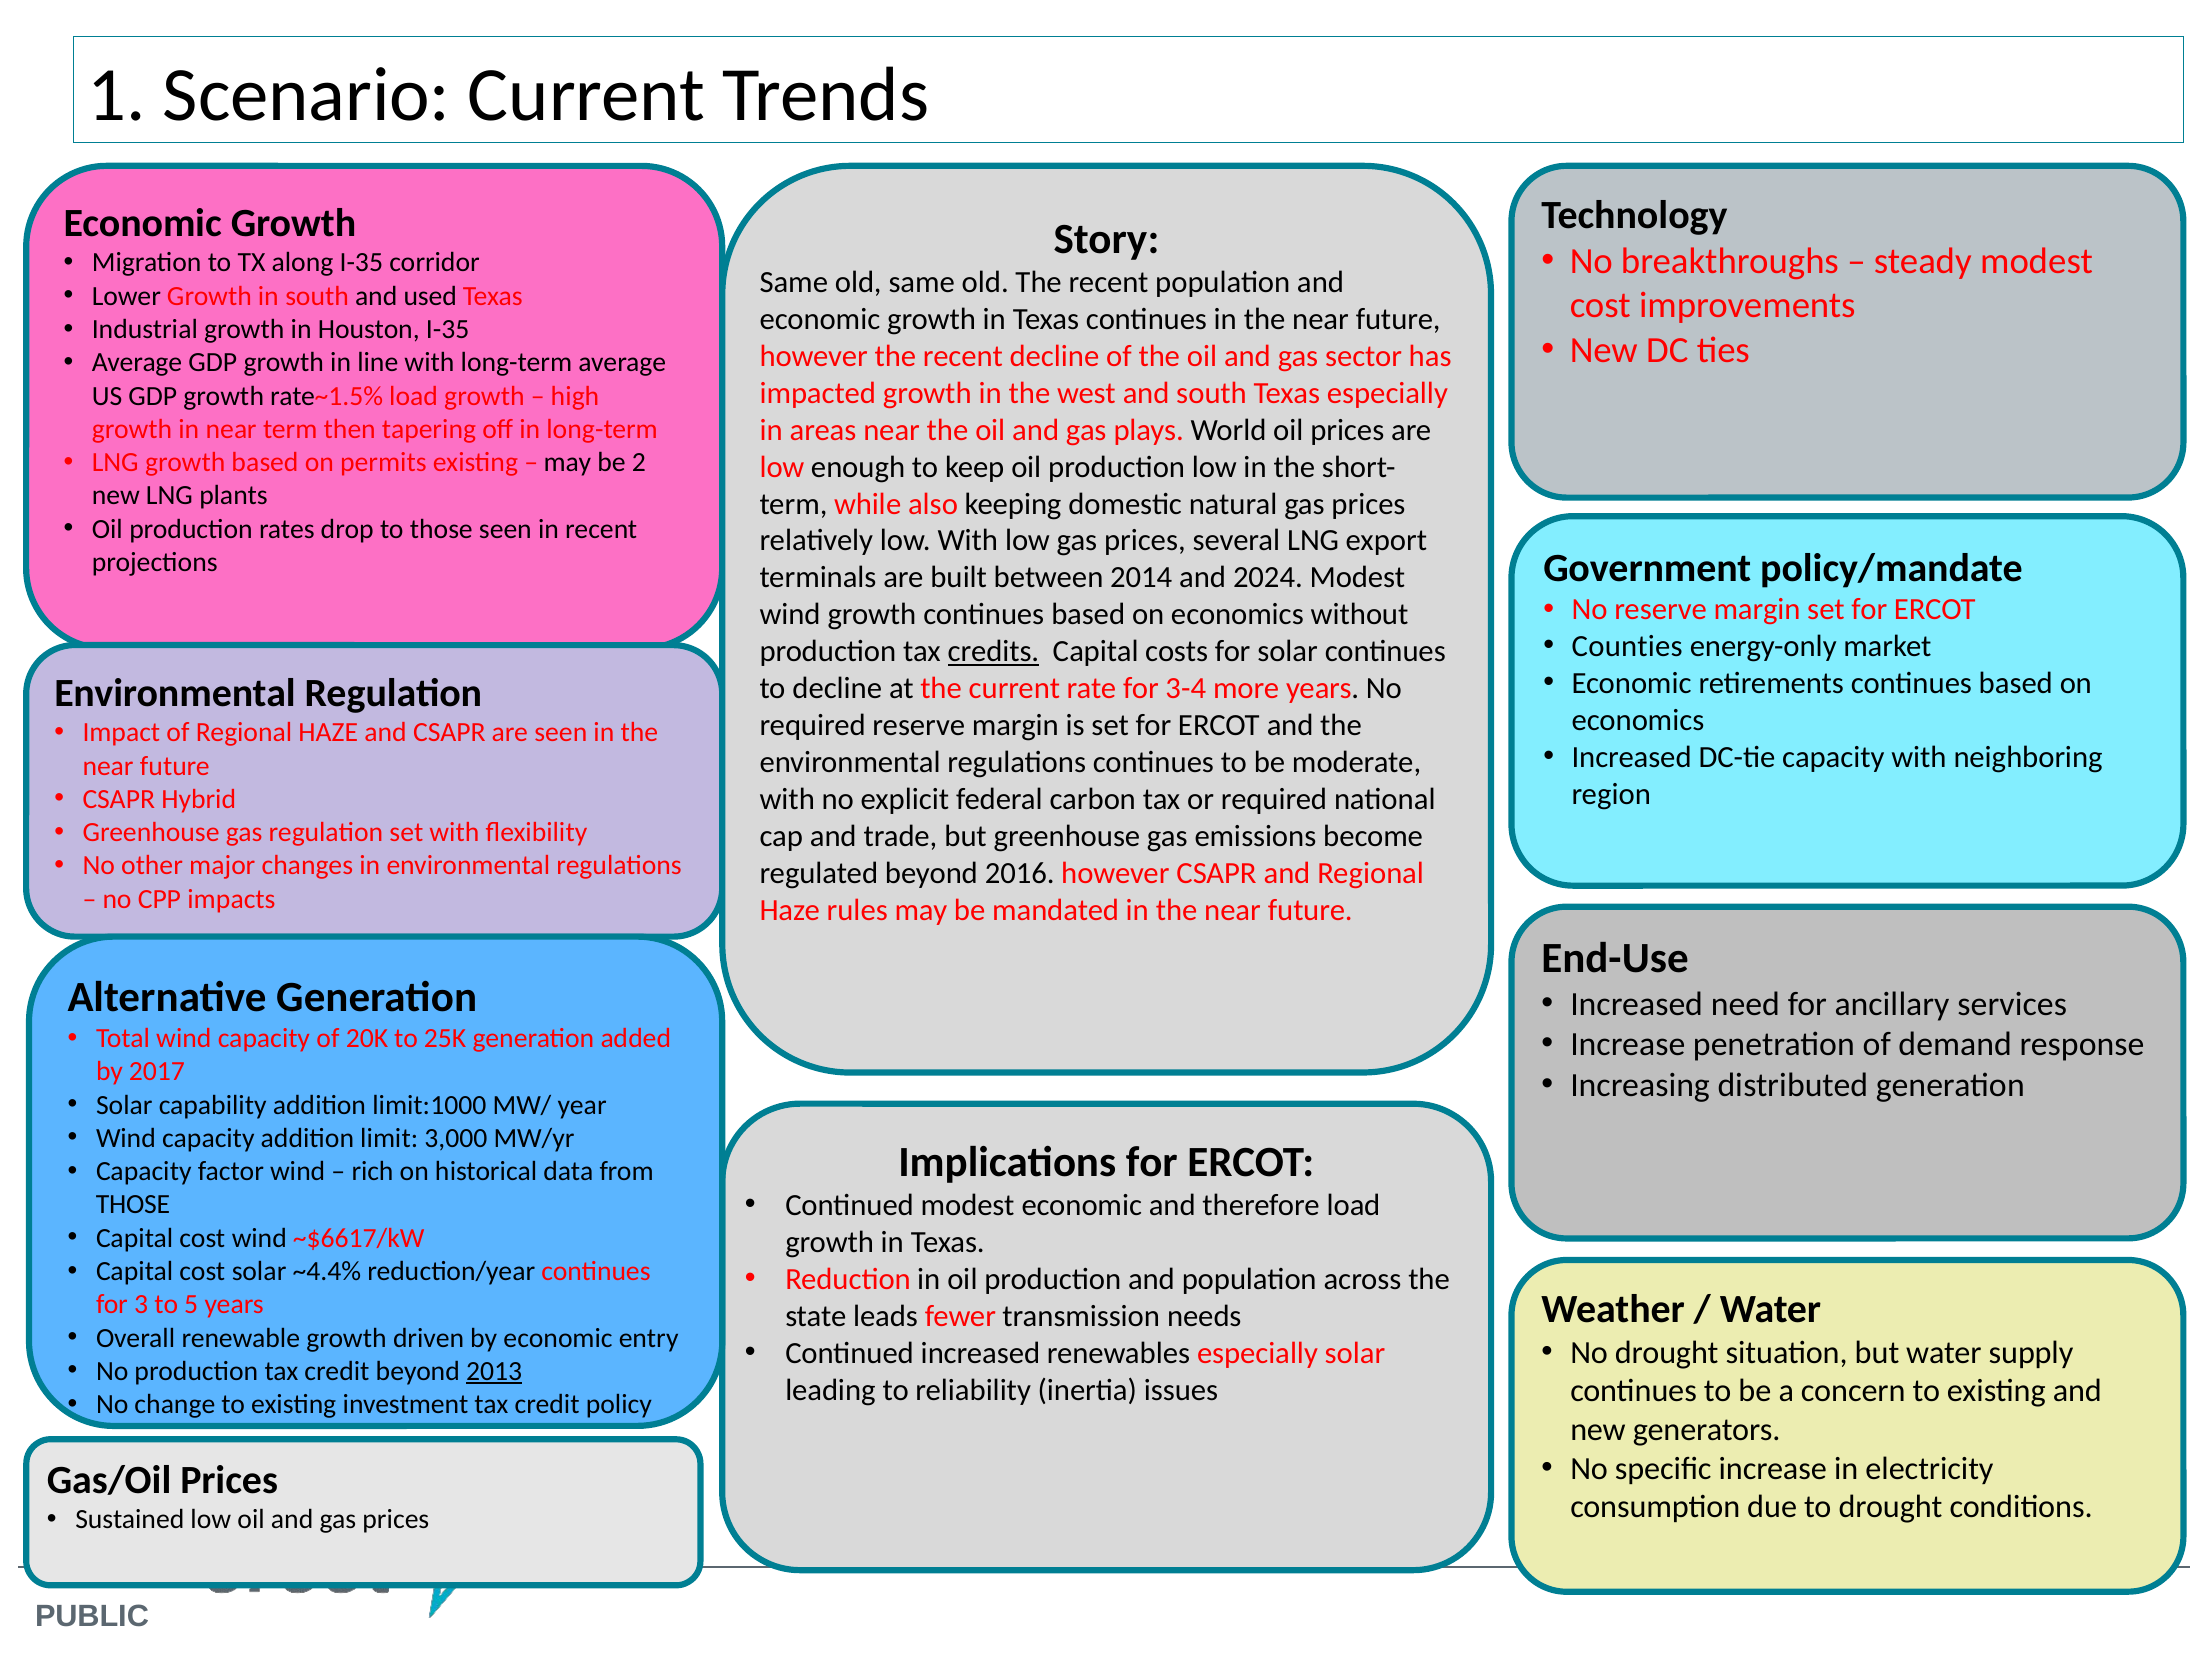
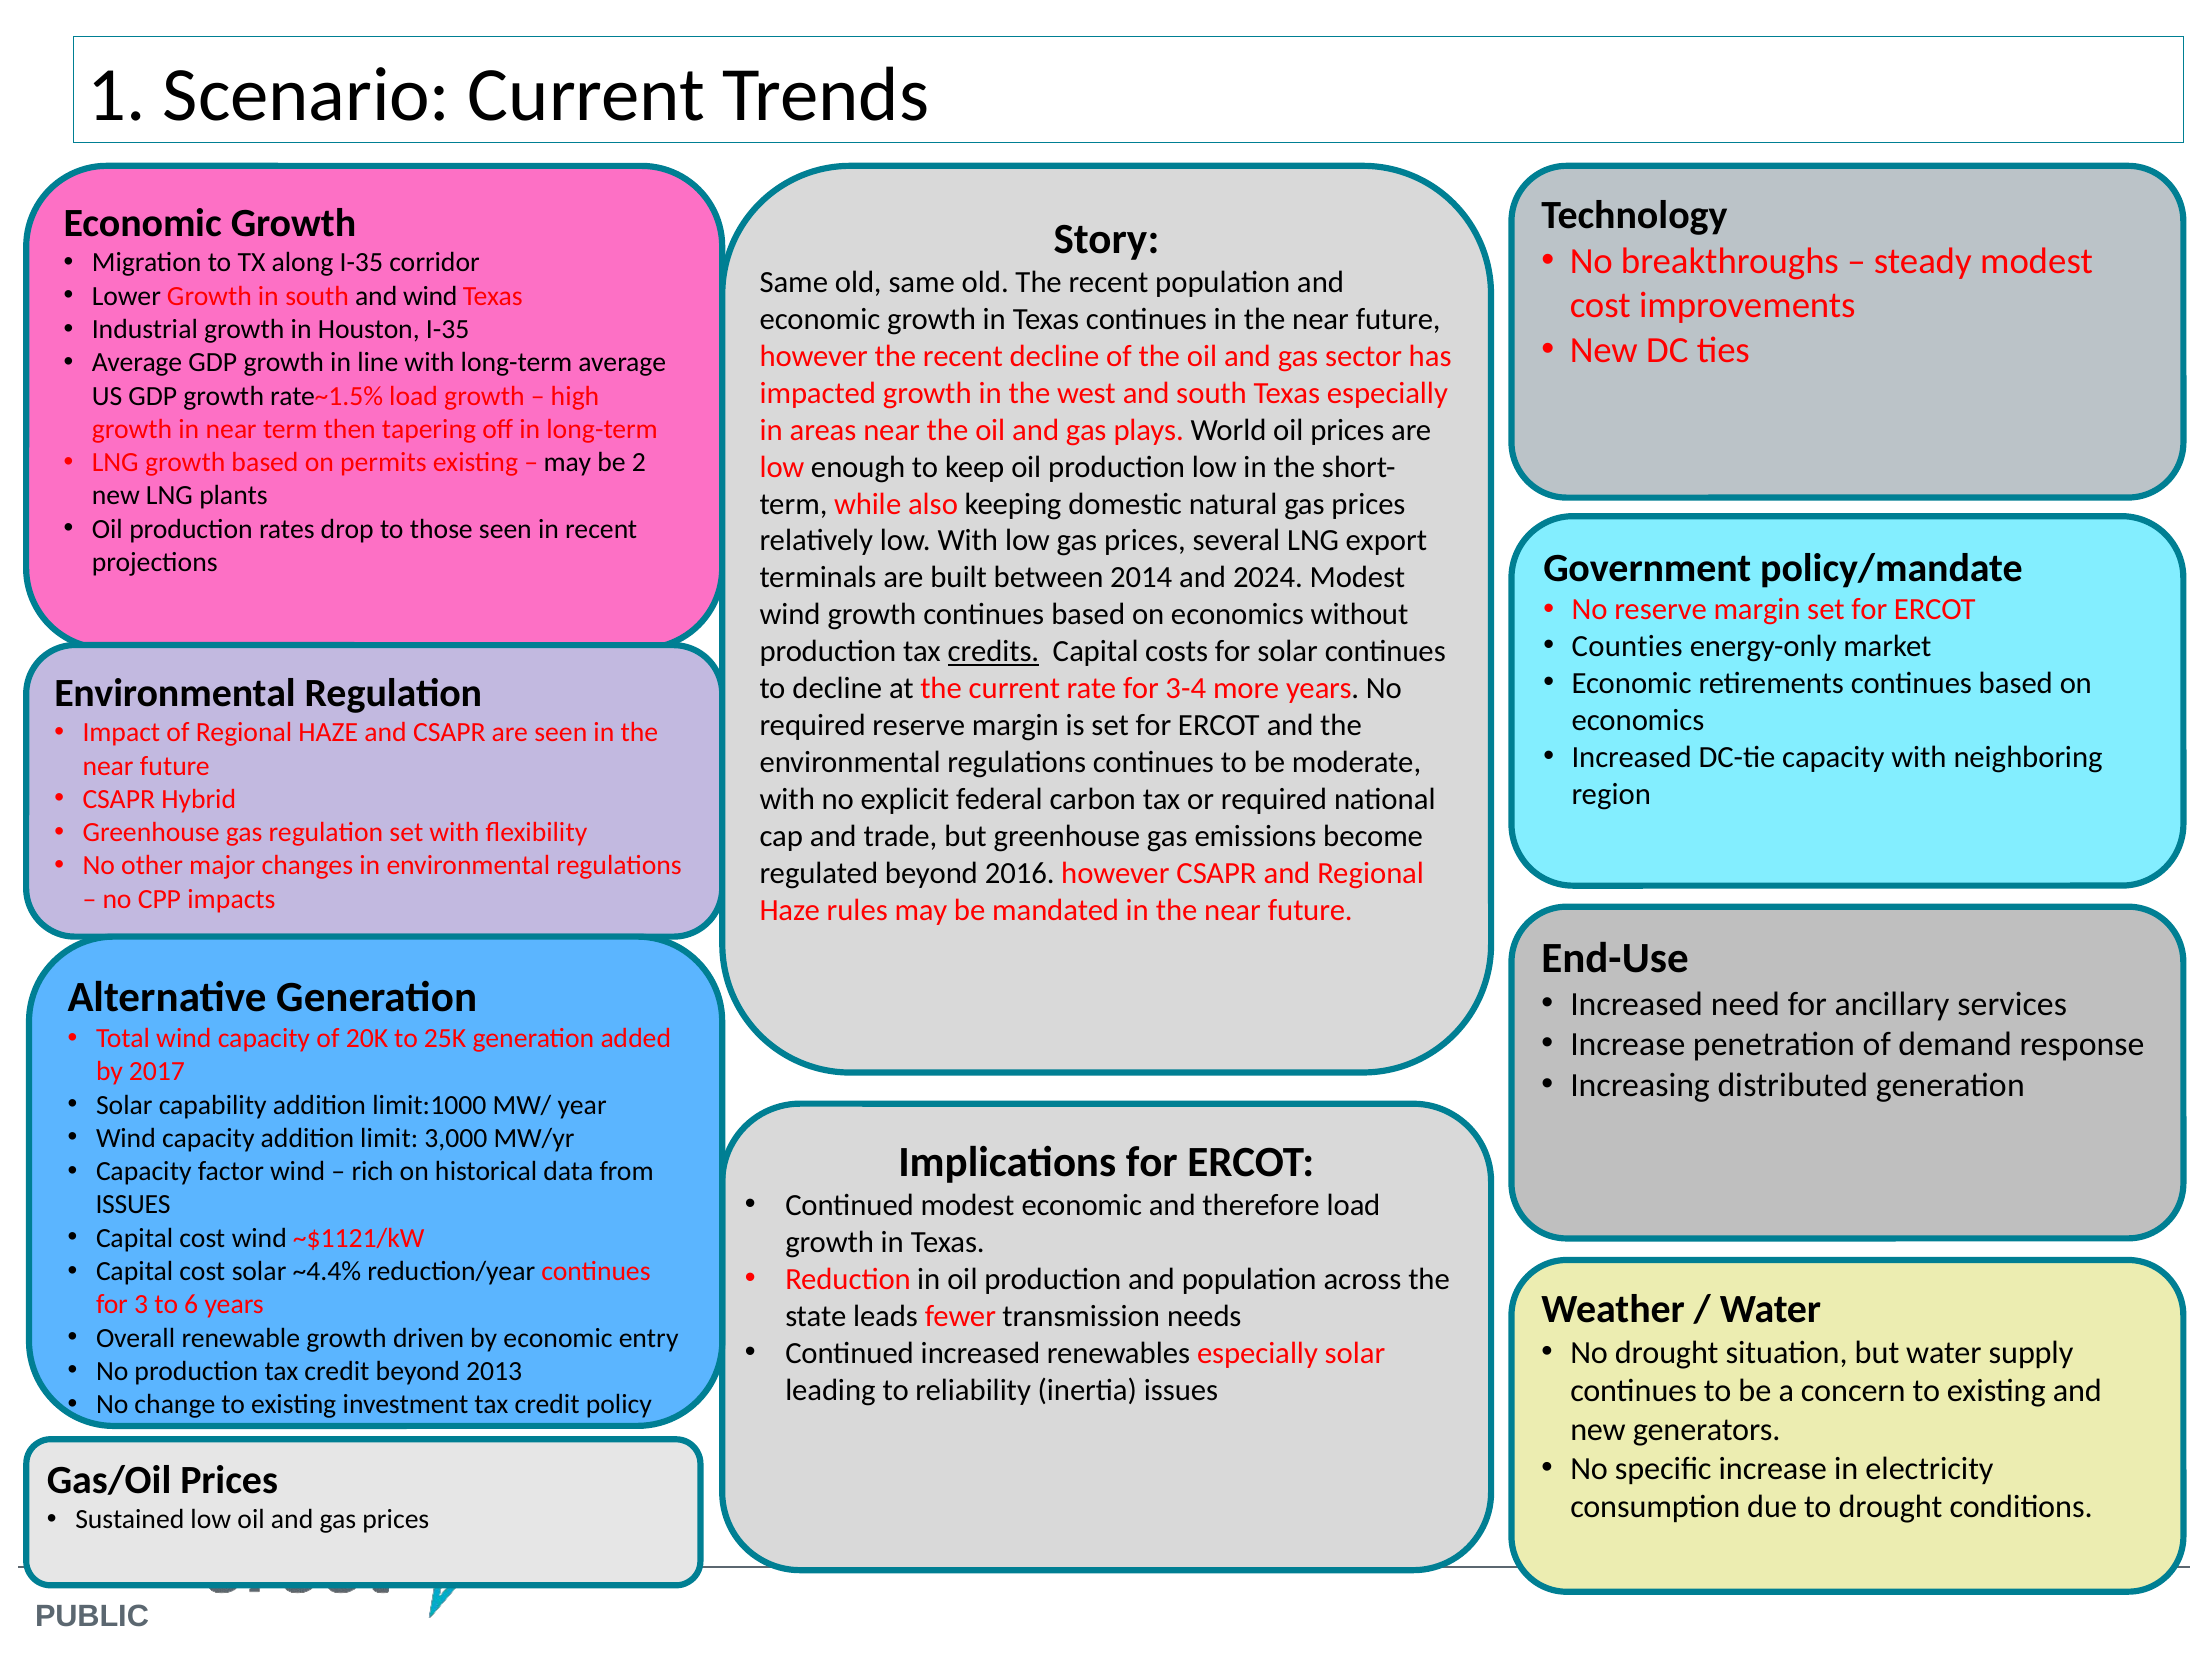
and used: used -> wind (430, 296)
THOSE: THOSE -> ISSUES (133, 1205)
~$6617/kW: ~$6617/kW -> ~$1121/kW (359, 1238)
5: 5 -> 6 (191, 1305)
2013 underline: present -> none (494, 1371)
